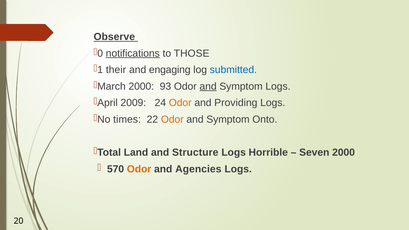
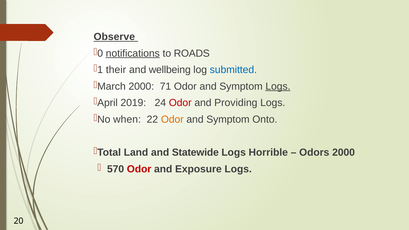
THOSE: THOSE -> ROADS (192, 53)
engaging: engaging -> wellbeing (170, 70)
93: 93 -> 71 (165, 86)
and underline: present -> none (208, 86)
Logs underline: none -> present (278, 86)
2009: 2009 -> 2019 (133, 103)
Odor colour: orange -> red (180, 103)
times: times -> when (127, 119)
Structure: Structure -> Statewide (195, 153)
Seven: Seven -> Odors (314, 153)
Odor colour: orange -> red (139, 169)
Agencies: Agencies -> Exposure (198, 169)
